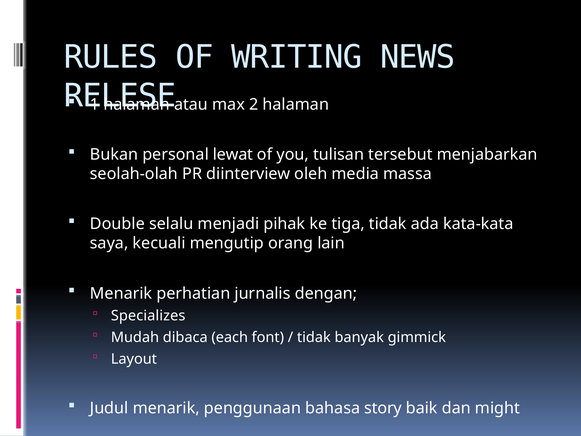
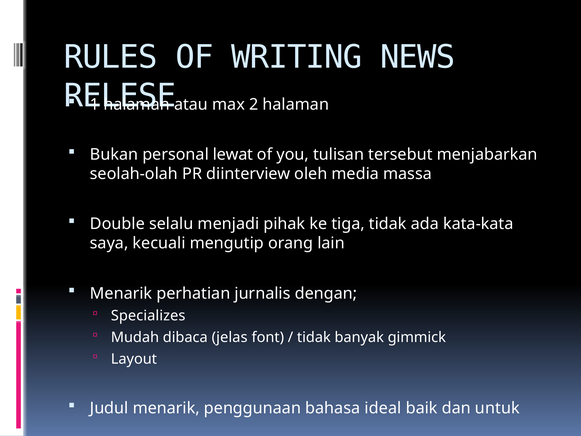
each: each -> jelas (230, 337)
story: story -> ideal (383, 408)
might: might -> untuk (497, 408)
